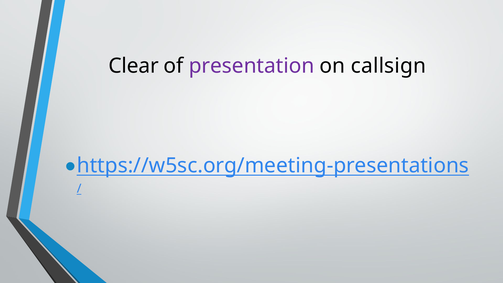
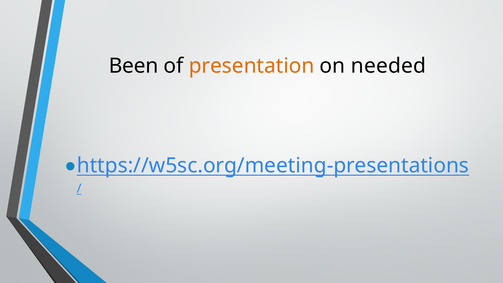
Clear: Clear -> Been (134, 66)
presentation colour: purple -> orange (252, 66)
callsign: callsign -> needed (389, 66)
